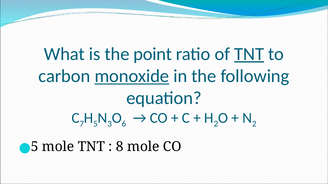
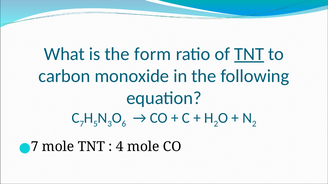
point: point -> form (153, 54)
monoxide underline: present -> none (132, 76)
5: 5 -> 7 (35, 147)
8: 8 -> 4 (120, 147)
